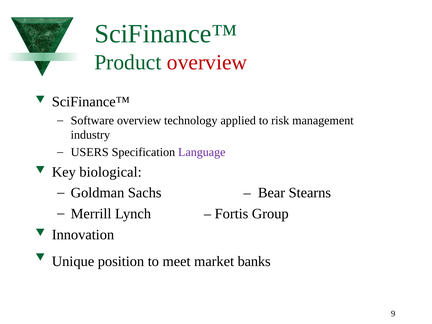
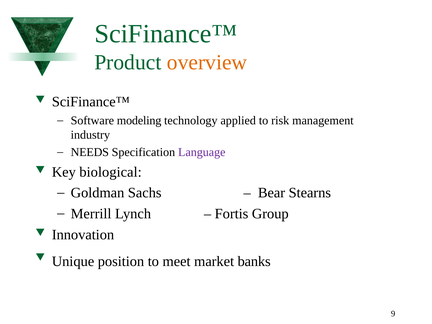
overview colour: red -> orange (207, 62)
Software overview: overview -> modeling (139, 121)
USERS: USERS -> NEEDS (90, 152)
